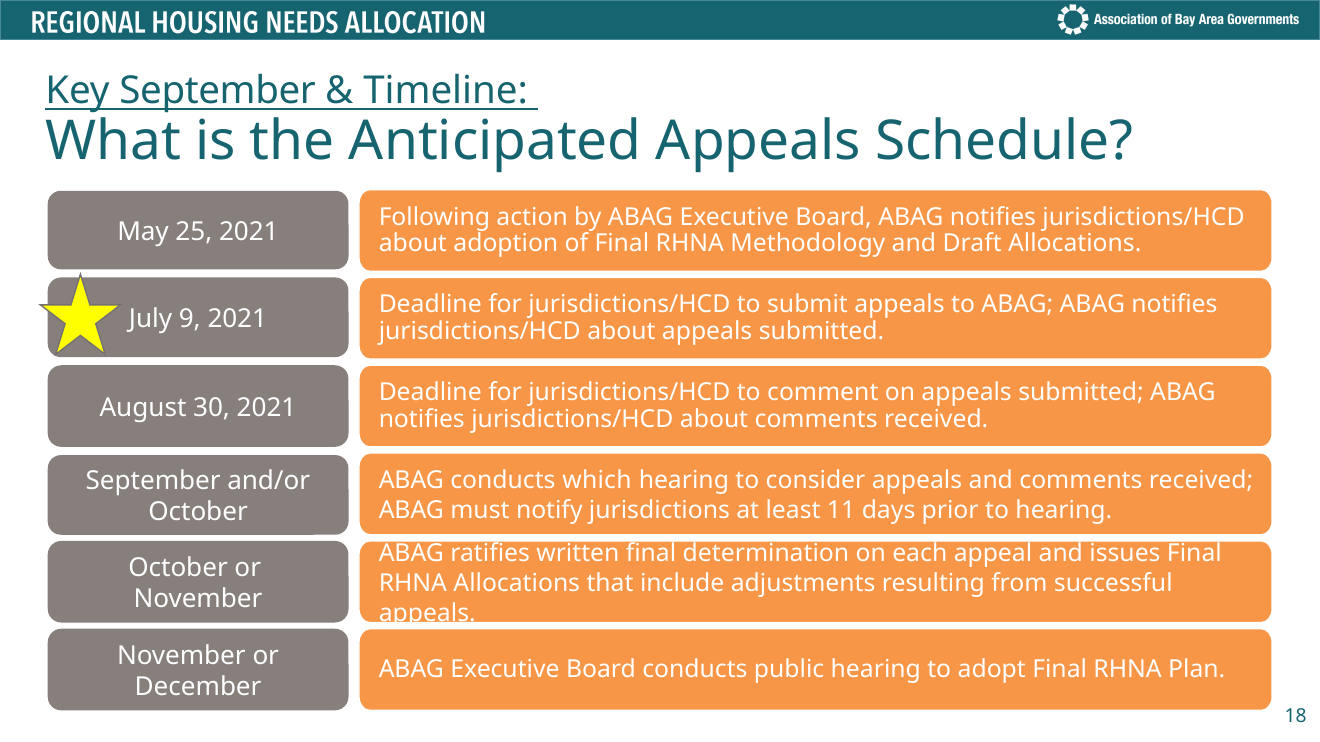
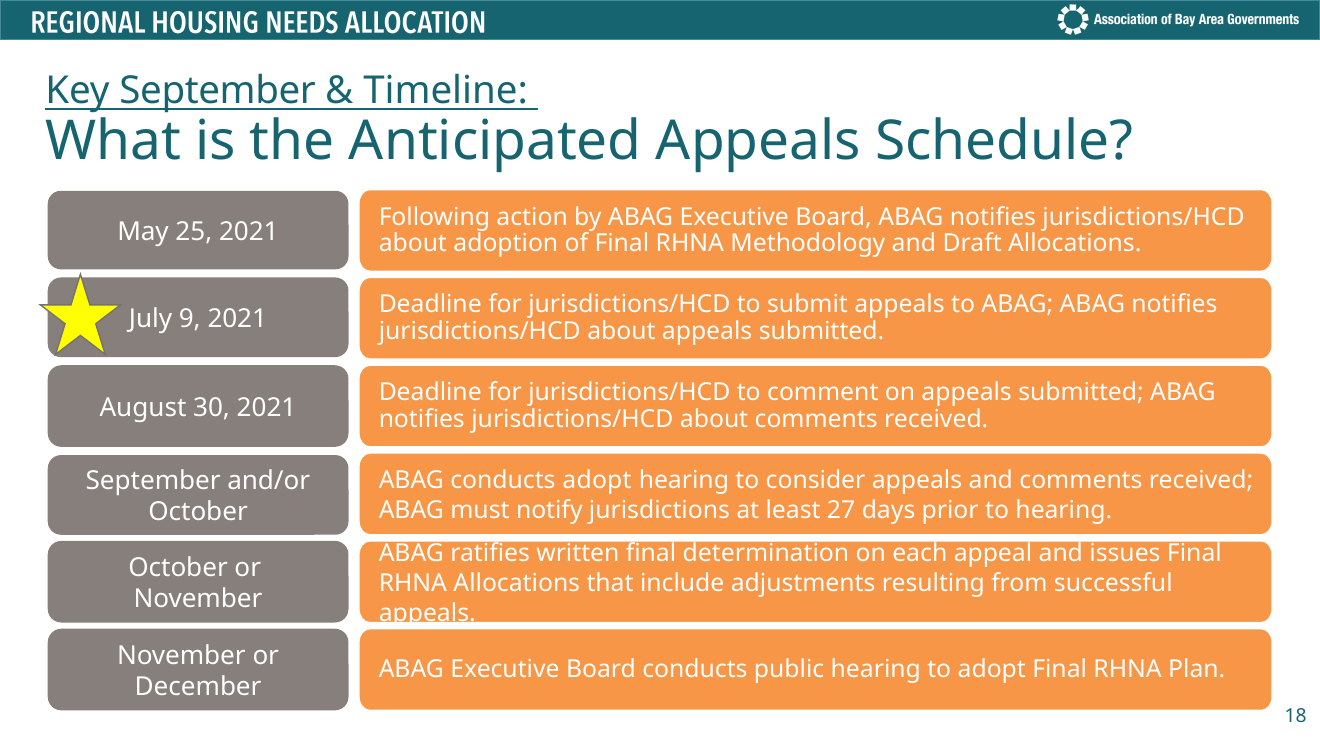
conducts which: which -> adopt (597, 481)
11: 11 -> 27 (841, 511)
